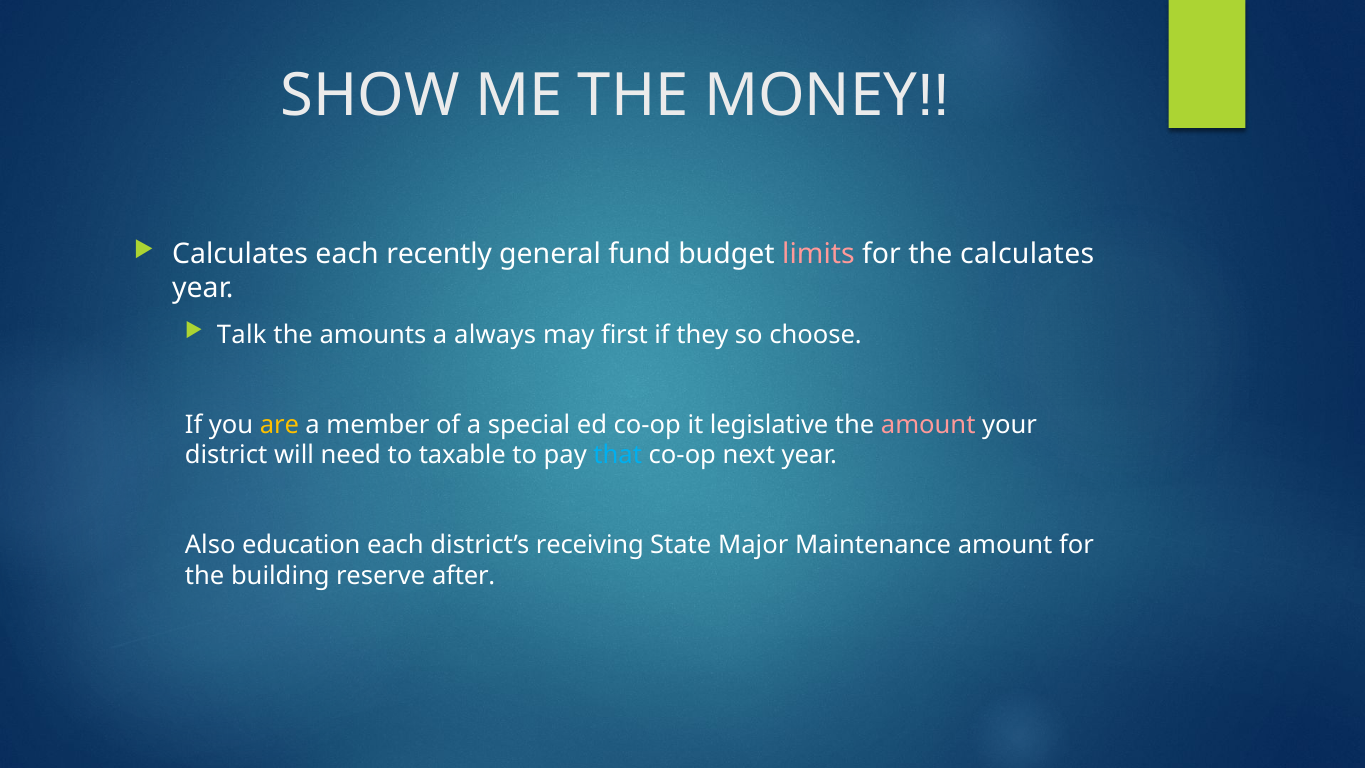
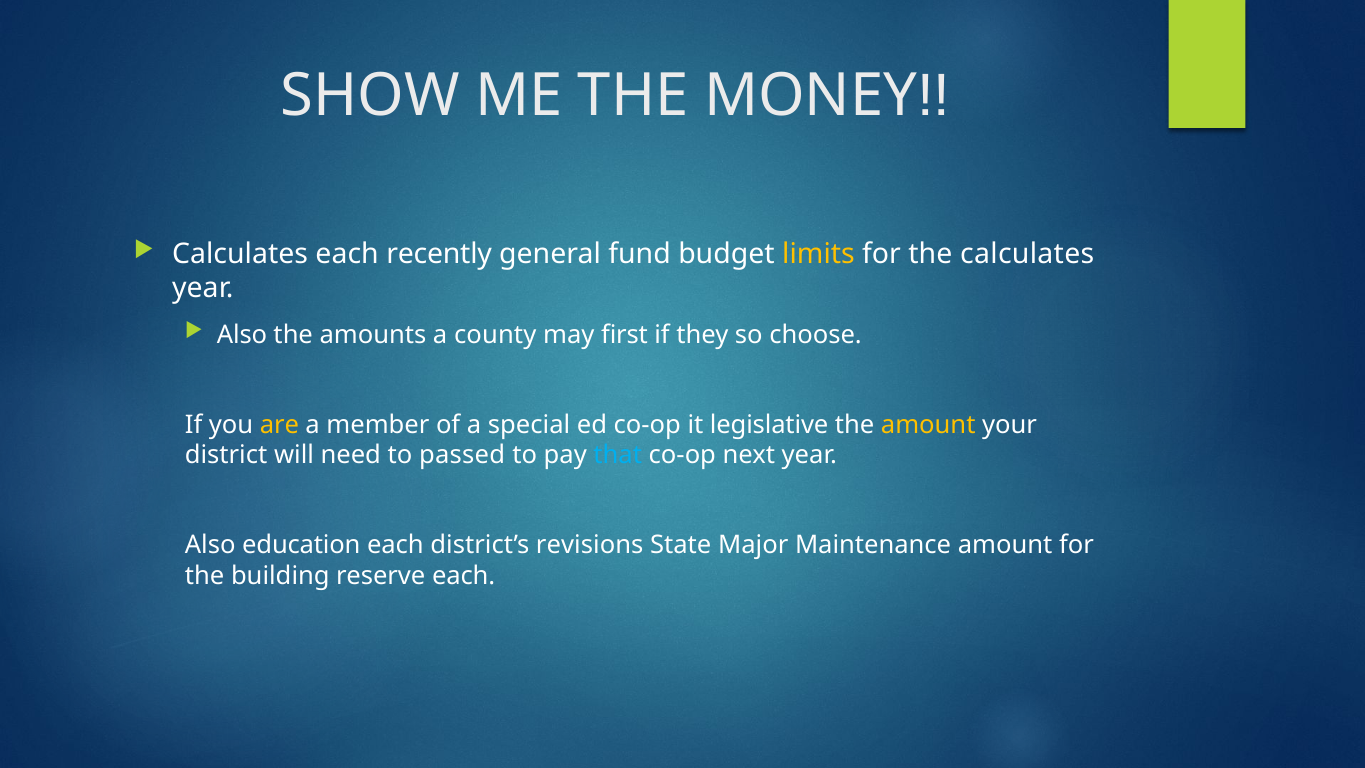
limits colour: pink -> yellow (818, 254)
Talk: Talk -> Also (242, 335)
always: always -> county (495, 335)
amount colour: pink -> yellow (928, 425)
taxable: taxable -> passed (462, 455)
receiving: receiving -> revisions (590, 545)
reserve after: after -> each (464, 576)
